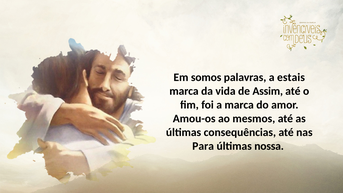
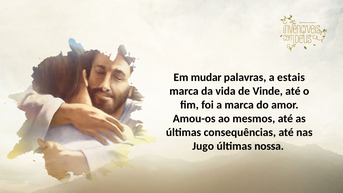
somos: somos -> mudar (206, 77)
Assim: Assim -> Vinde (268, 91)
Para: Para -> Jugo (203, 146)
